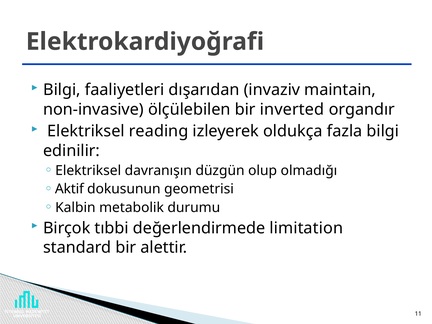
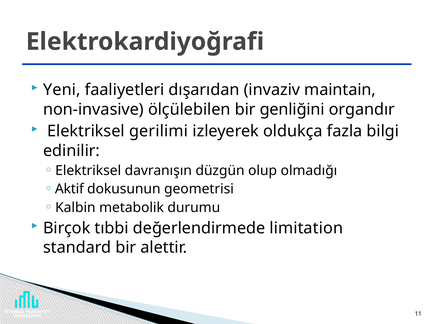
Bilgi: Bilgi -> Yeni (62, 90)
inverted: inverted -> genliğini (292, 109)
reading: reading -> gerilimi (159, 131)
